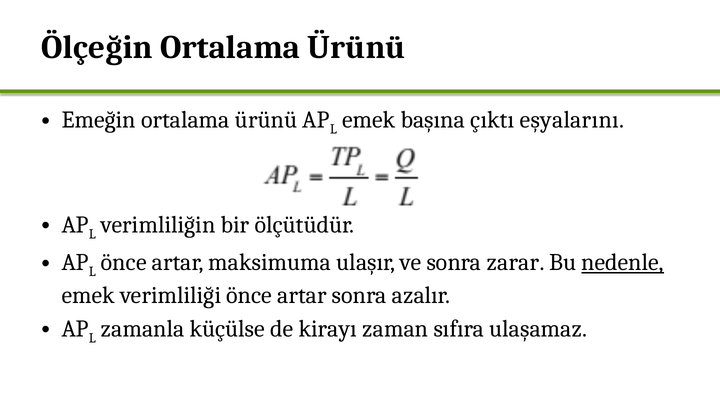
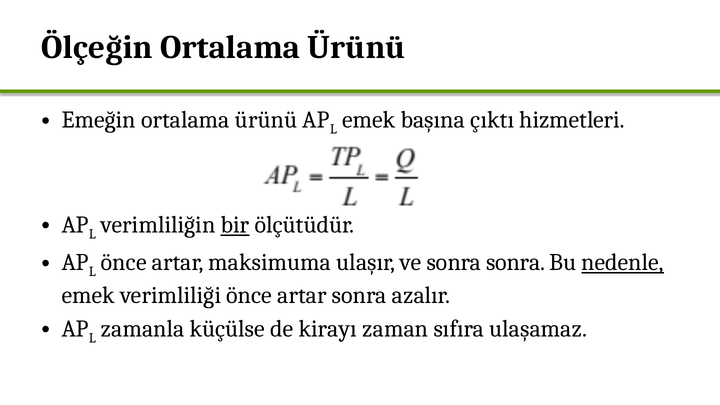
eşyalarını: eşyalarını -> hizmetleri (572, 120)
bir underline: none -> present (235, 225)
sonra zarar: zarar -> sonra (516, 262)
